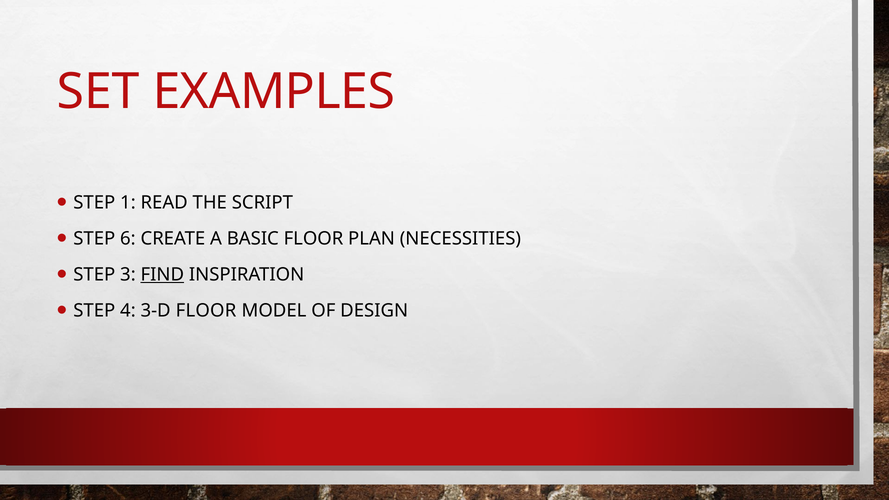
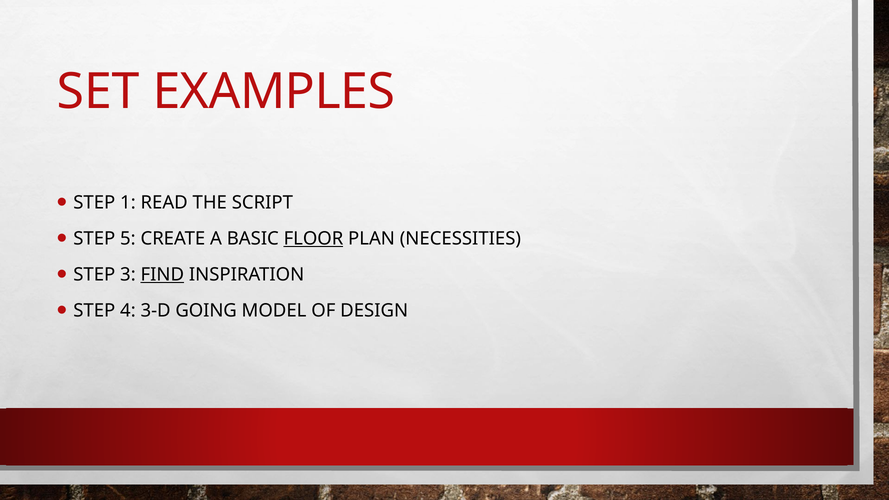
6: 6 -> 5 (128, 239)
FLOOR underline: none -> present (313, 239)
3-D FLOOR: FLOOR -> GOING (206, 311)
